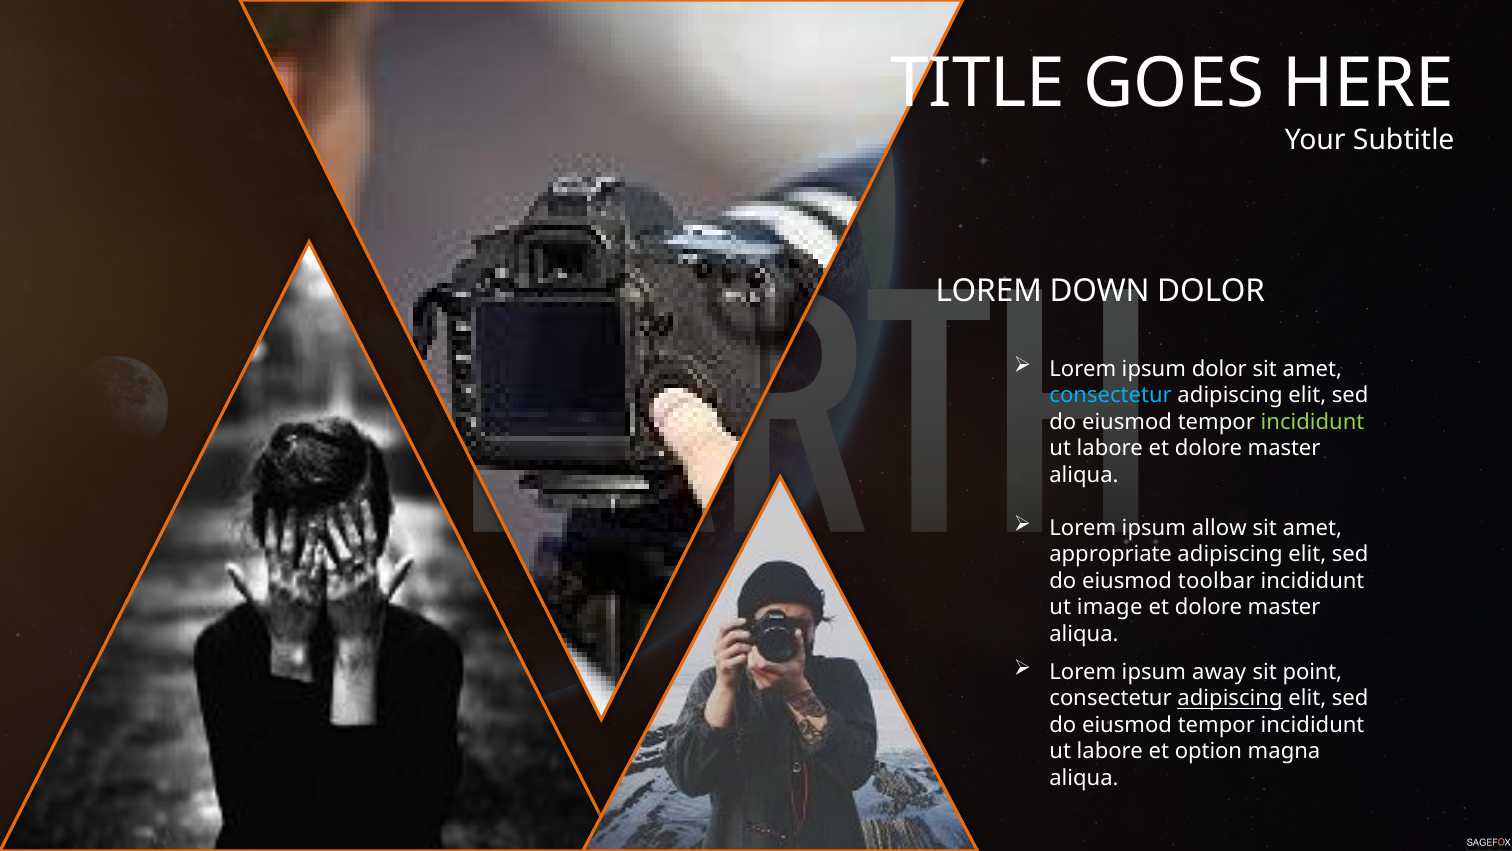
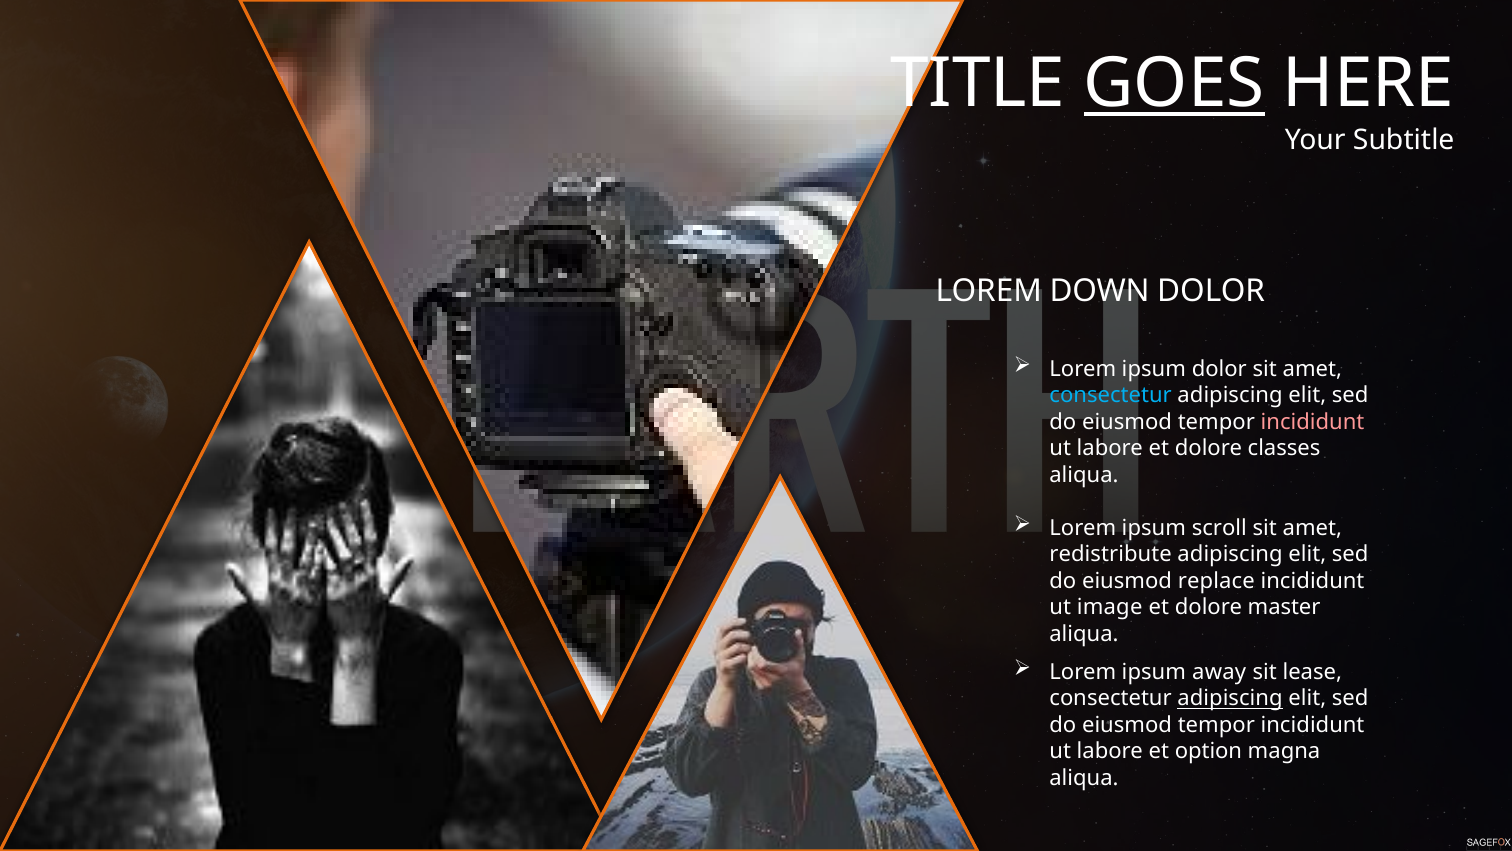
GOES underline: none -> present (1174, 84)
incididunt colour: light green -> pink (1313, 422)
labore et dolore master: master -> classes (1284, 448)
allow: allow -> scroll (1219, 528)
appropriate: appropriate -> redistribute (1111, 554)
toolbar: toolbar -> replace (1216, 581)
point: point -> lease (1312, 672)
